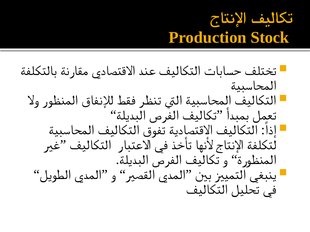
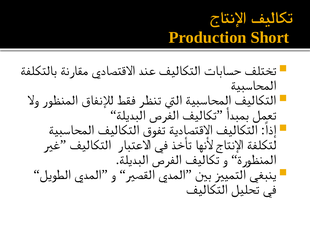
Stock: Stock -> Short (270, 37)
